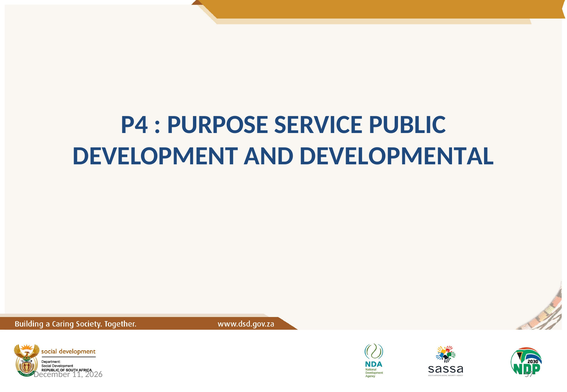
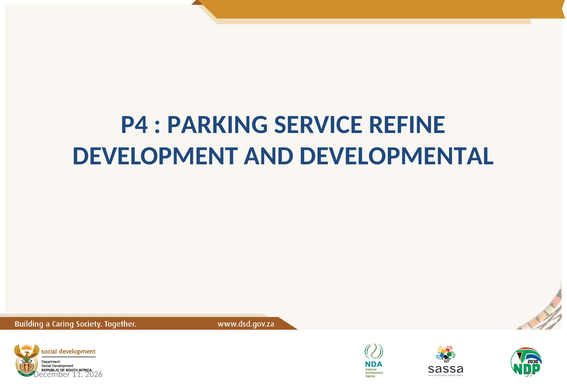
PURPOSE: PURPOSE -> PARKING (218, 125)
PUBLIC: PUBLIC -> REFINE (407, 125)
